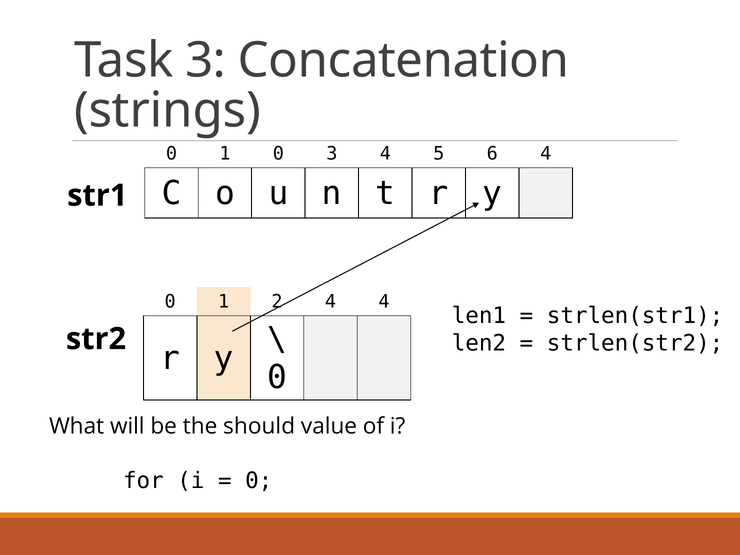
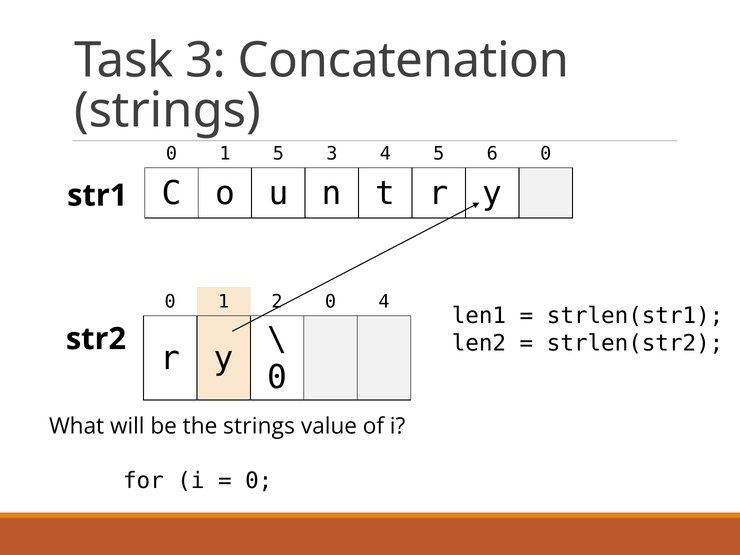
1 0: 0 -> 5 (278, 154)
6 4: 4 -> 0 (546, 154)
2 4: 4 -> 0 (331, 302)
the should: should -> strings (259, 426)
